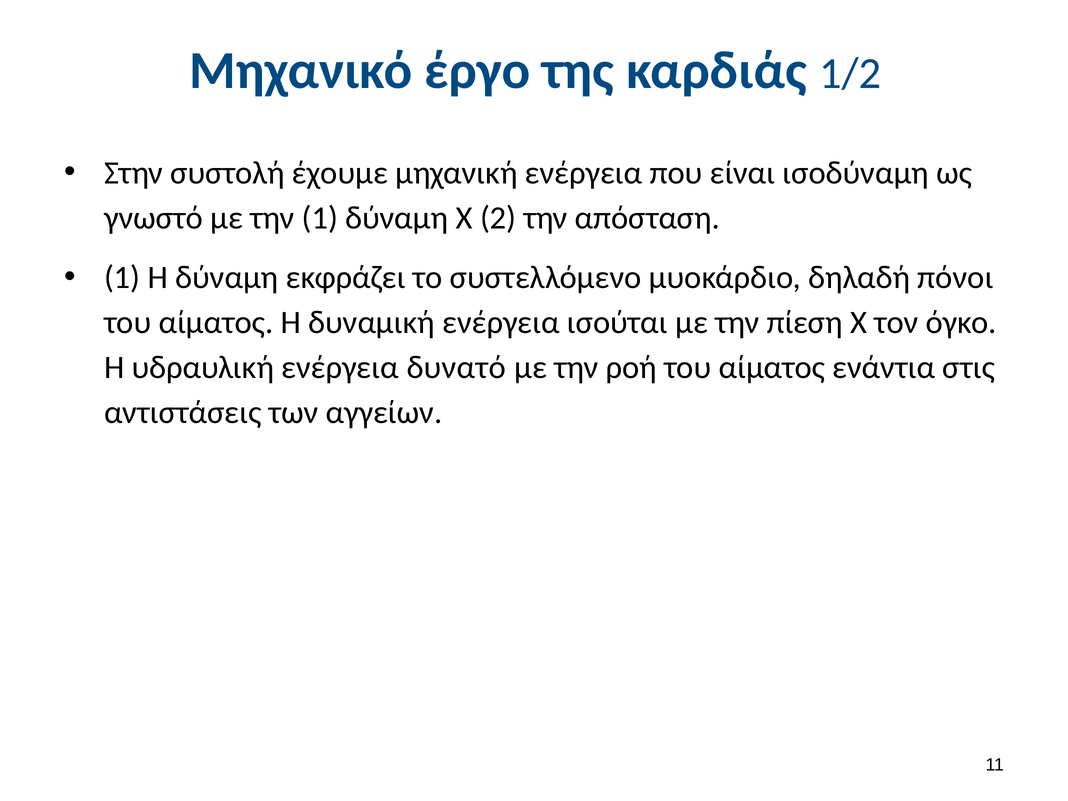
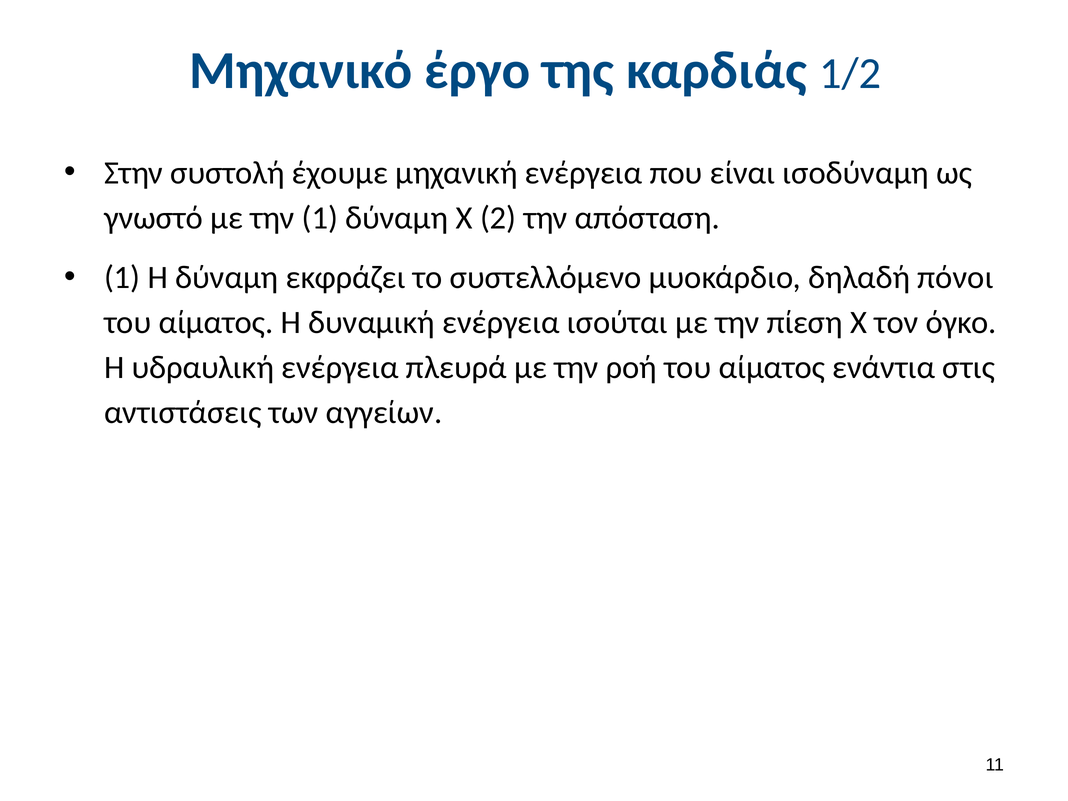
δυνατό: δυνατό -> πλευρά (456, 368)
